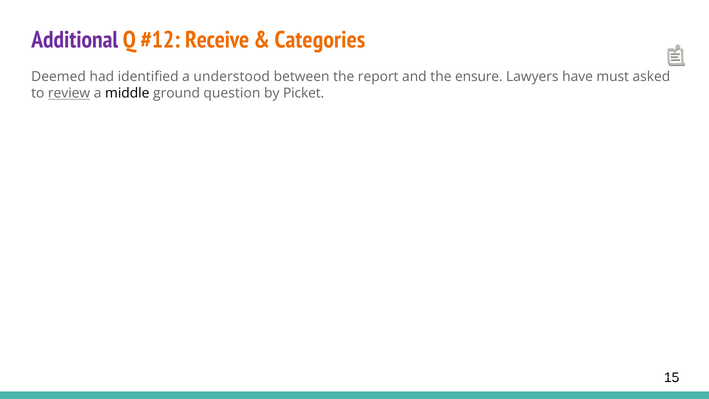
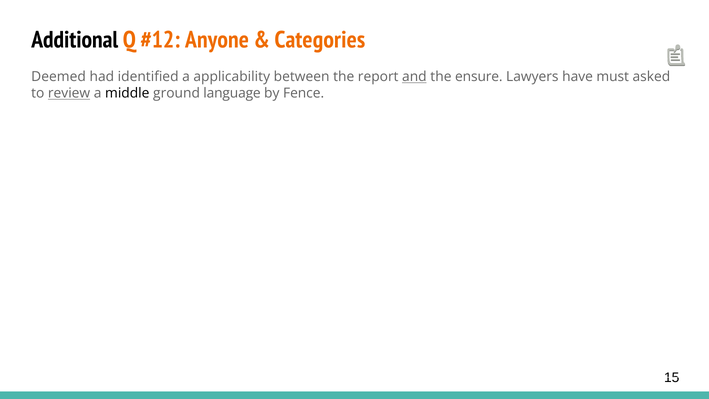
Additional colour: purple -> black (75, 40)
Receive: Receive -> Anyone (217, 40)
understood: understood -> applicability (232, 77)
and underline: none -> present (414, 77)
question: question -> language (232, 93)
Picket: Picket -> Fence (304, 93)
